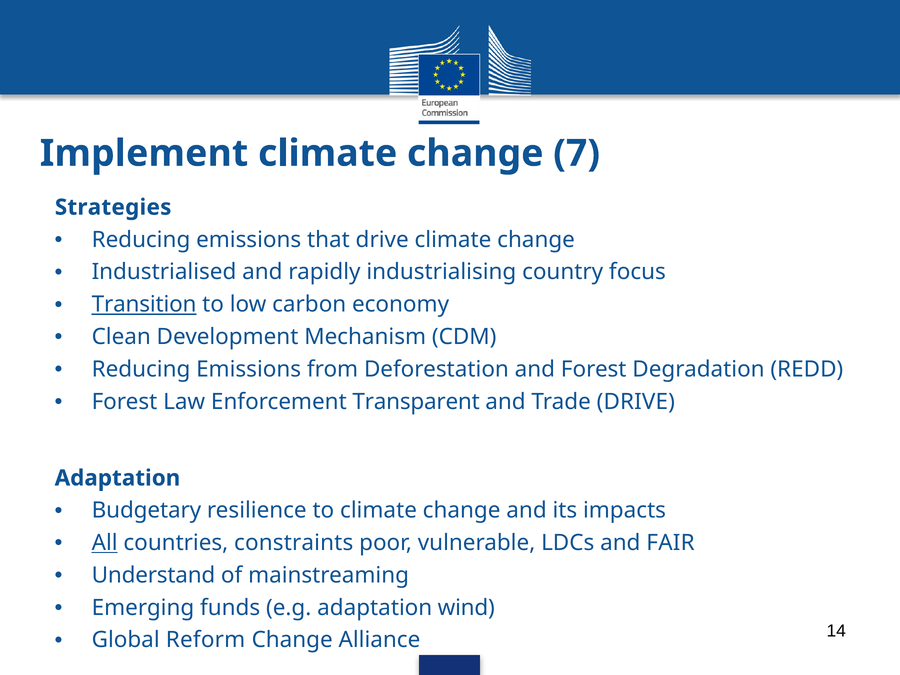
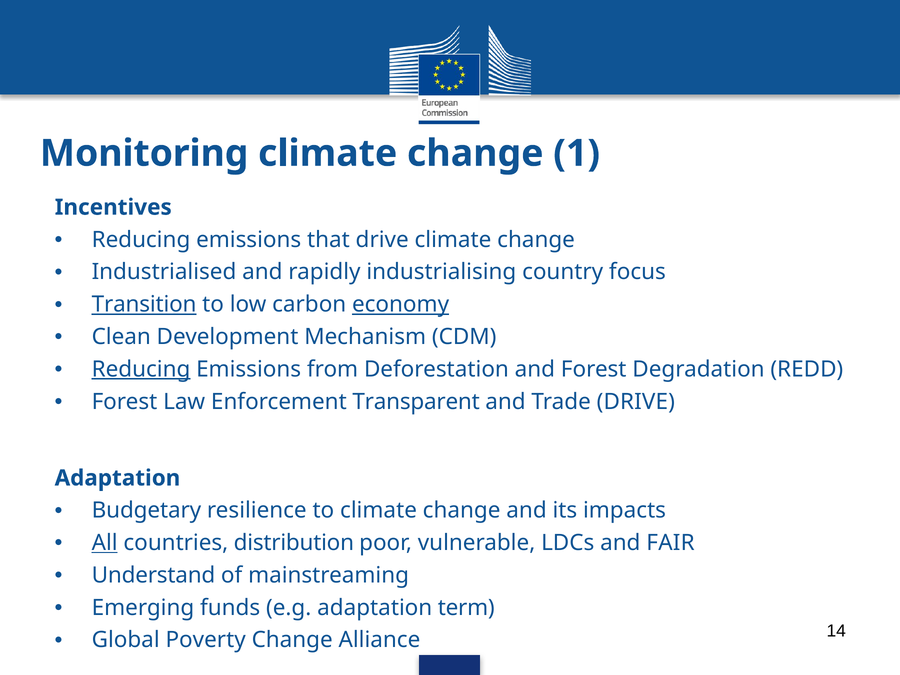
Implement: Implement -> Monitoring (144, 153)
7: 7 -> 1 (577, 153)
Strategies: Strategies -> Incentives (113, 207)
economy underline: none -> present (401, 304)
Reducing underline: none -> present (141, 369)
constraints: constraints -> distribution (294, 543)
wind: wind -> term (466, 608)
Reform: Reform -> Poverty (206, 640)
